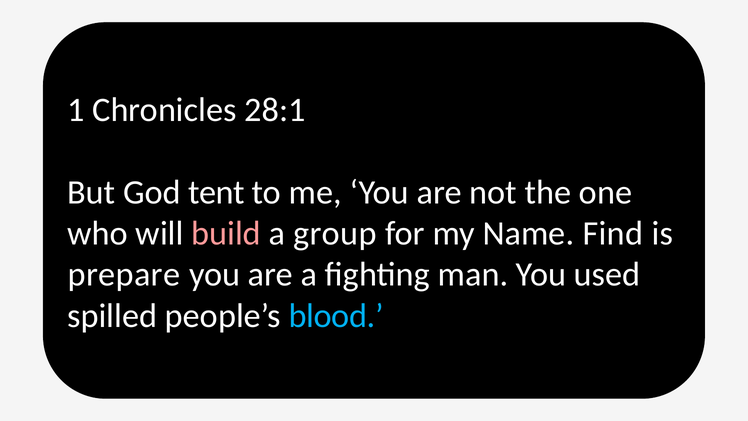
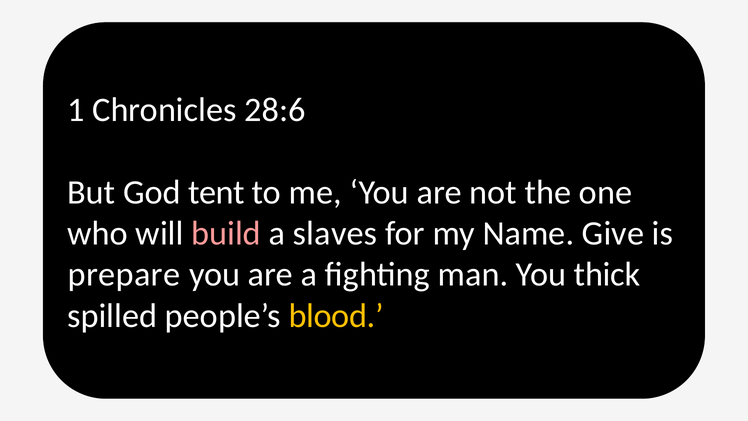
28:1: 28:1 -> 28:6 (275, 110)
group: group -> slaves (335, 233)
Find: Find -> Give (613, 233)
used: used -> thick (607, 274)
blood colour: light blue -> yellow (336, 316)
